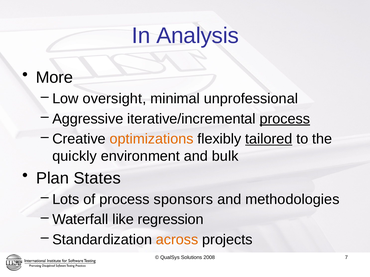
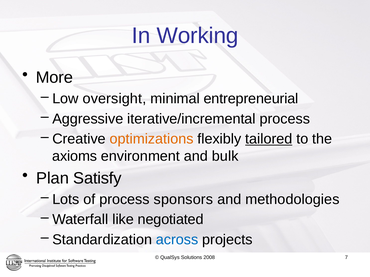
Analysis: Analysis -> Working (198, 36)
unprofessional: unprofessional -> entrepreneurial (251, 99)
process underline: present -> none (285, 119)
quickly: quickly -> axioms (75, 156)
States: States -> Satisfy (97, 178)
regression: regression -> negotiated (171, 220)
across colour: orange -> blue (177, 240)
